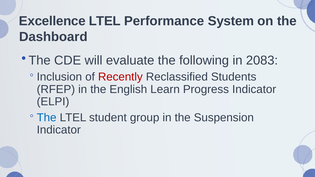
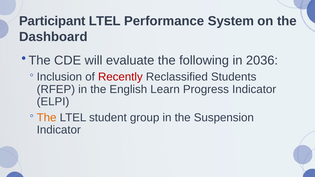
Excellence: Excellence -> Participant (52, 21)
2083: 2083 -> 2036 (262, 60)
The colour: blue -> orange (47, 118)
